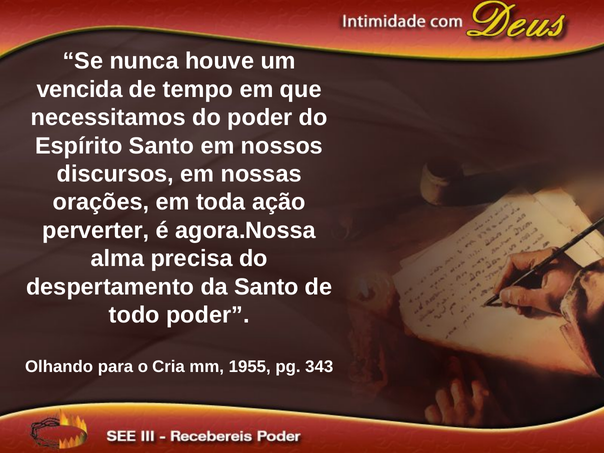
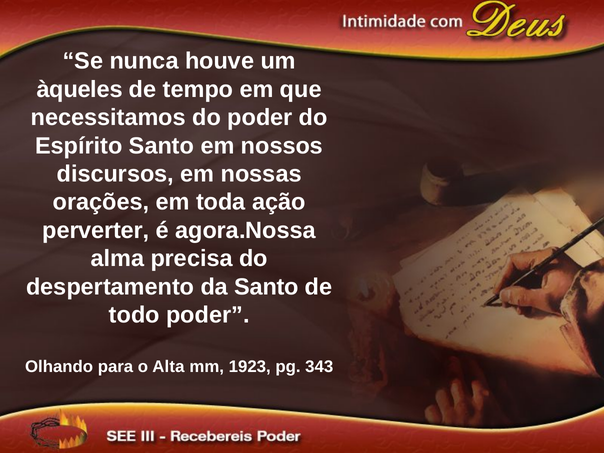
vencida: vencida -> àqueles (80, 89)
Cria: Cria -> Alta (168, 367)
1955: 1955 -> 1923 (250, 367)
